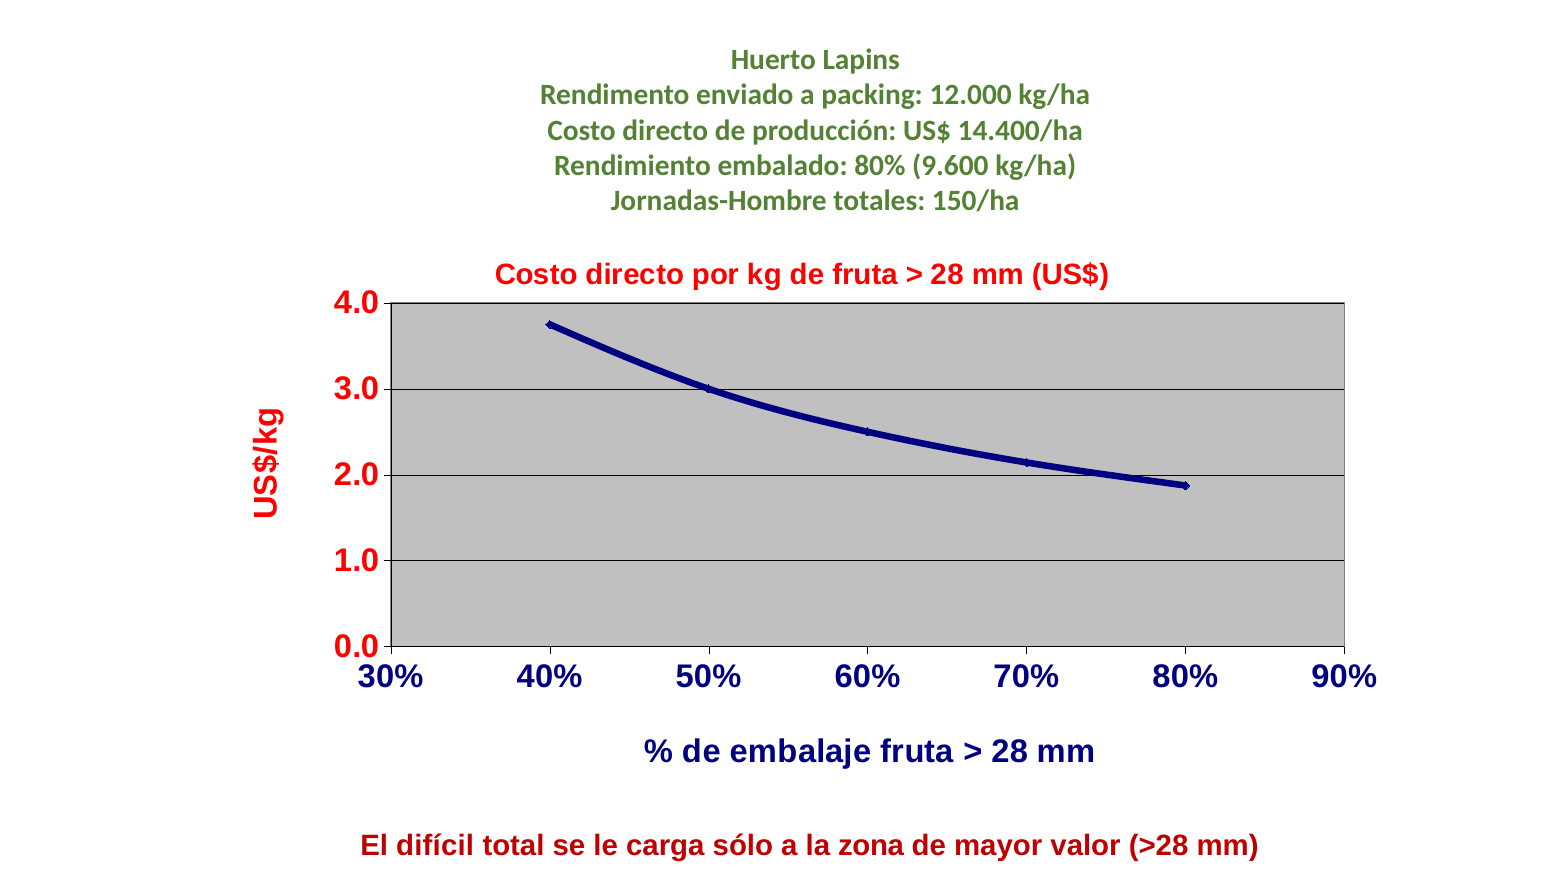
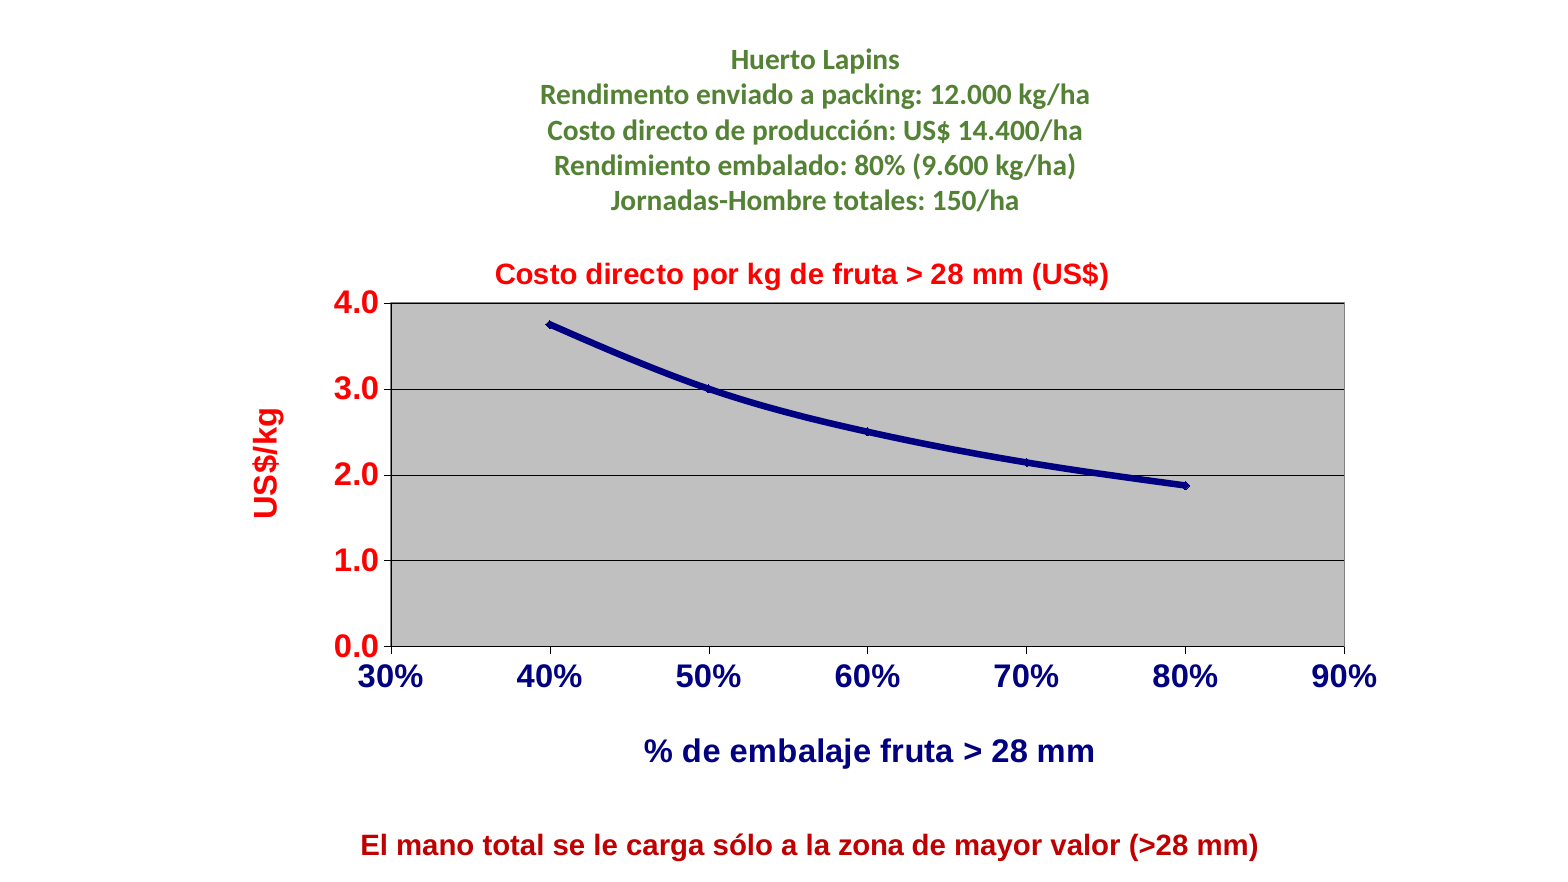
difícil: difícil -> mano (435, 846)
